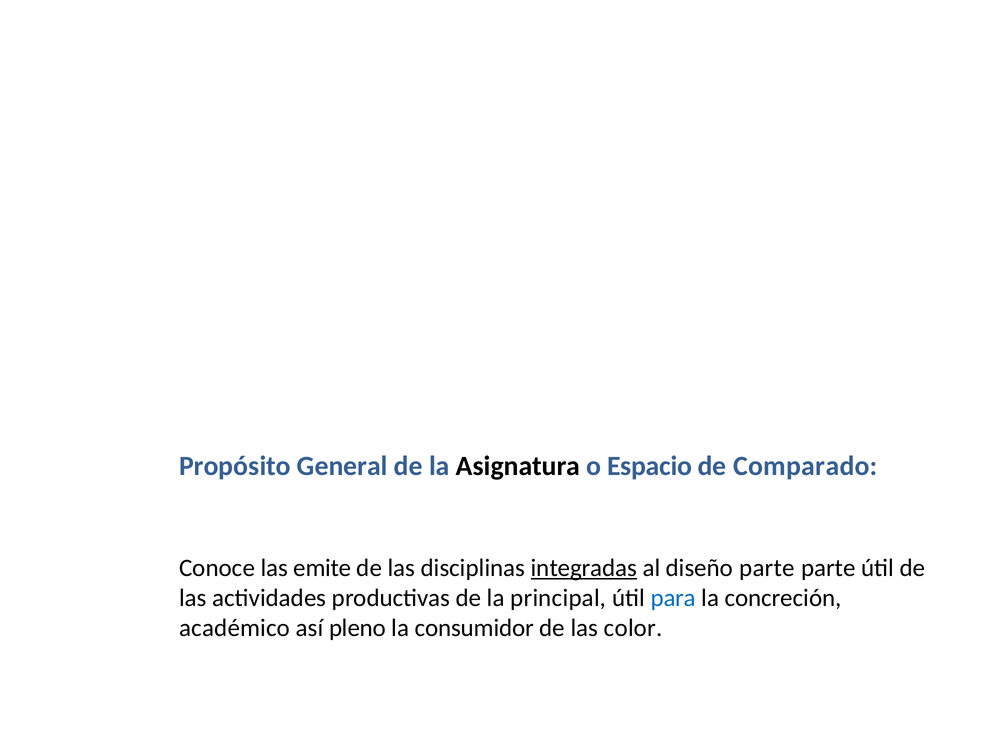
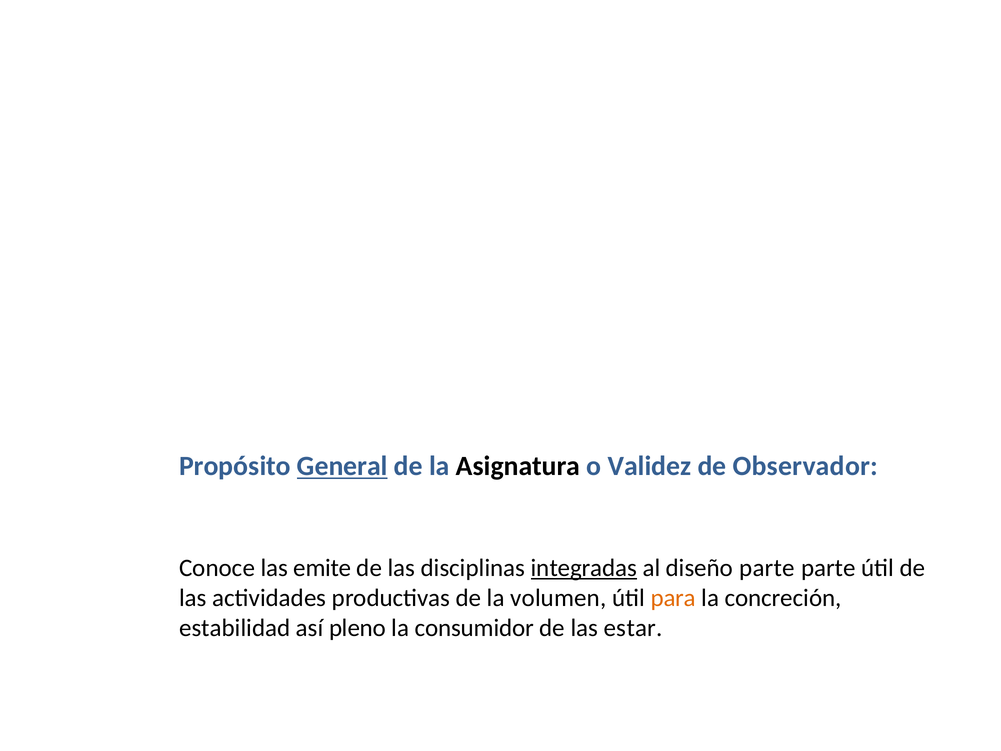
General underline: none -> present (342, 466)
Espacio: Espacio -> Validez (649, 466)
Comparado: Comparado -> Observador (805, 466)
principal: principal -> volumen (558, 598)
para colour: blue -> orange (673, 598)
académico: académico -> estabilidad (235, 628)
color: color -> estar (633, 628)
